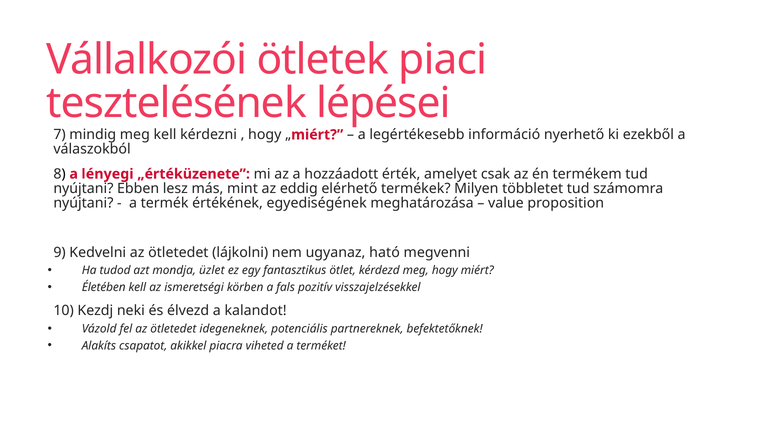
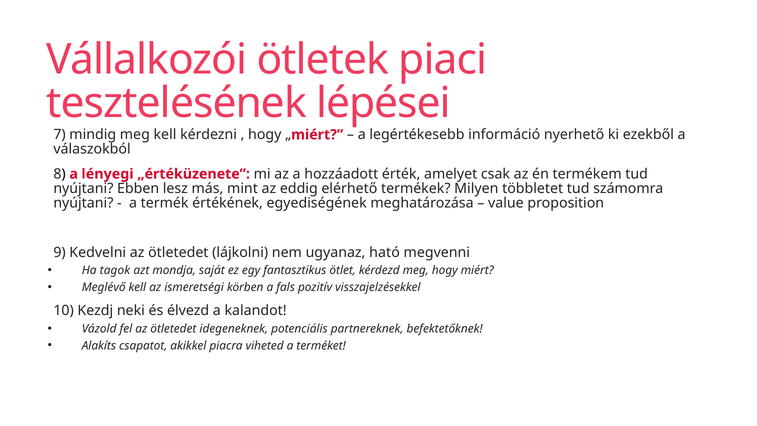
tudod: tudod -> tagok (115, 270)
üzlet: üzlet -> saját (212, 270)
Életében: Életében -> Meglévő (104, 287)
